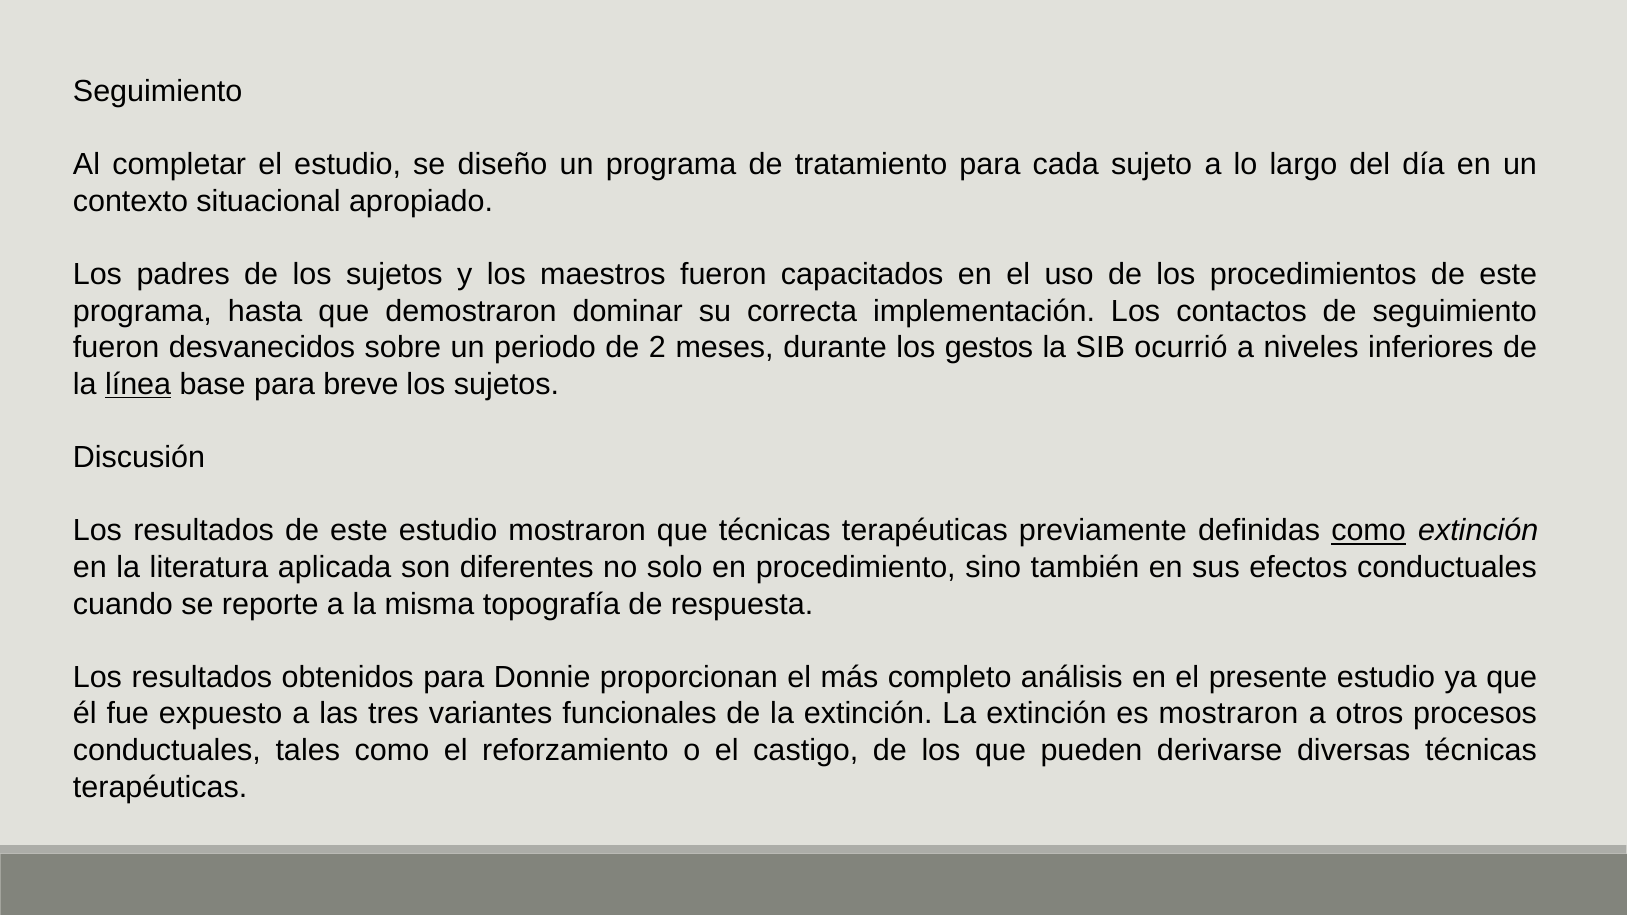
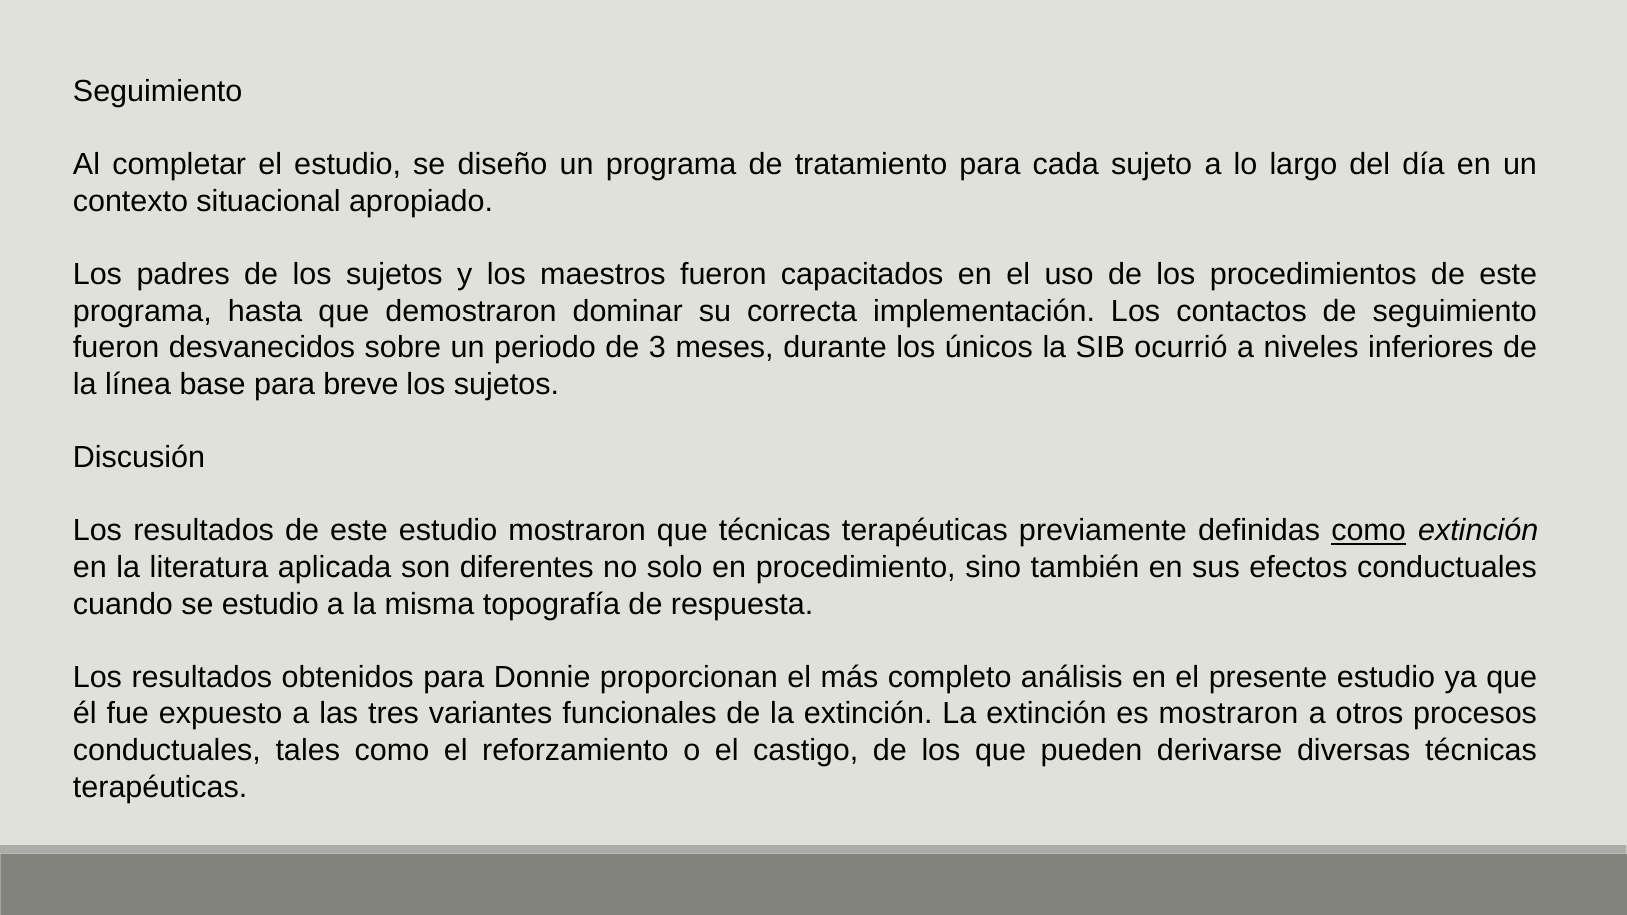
2: 2 -> 3 (657, 348)
gestos: gestos -> únicos (989, 348)
línea underline: present -> none (138, 384)
se reporte: reporte -> estudio (270, 604)
